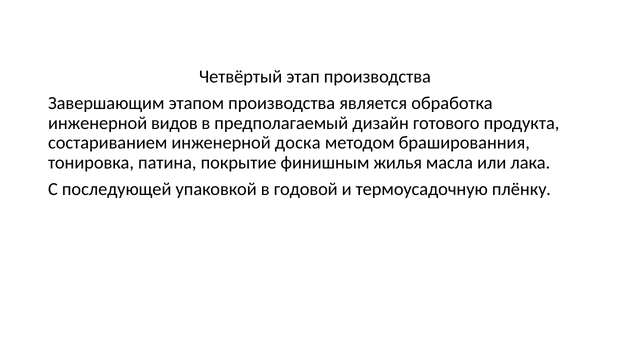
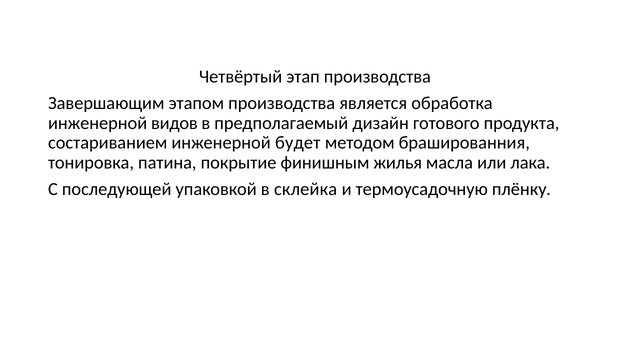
доска: доска -> будет (298, 143)
годовой: годовой -> склейка (306, 189)
